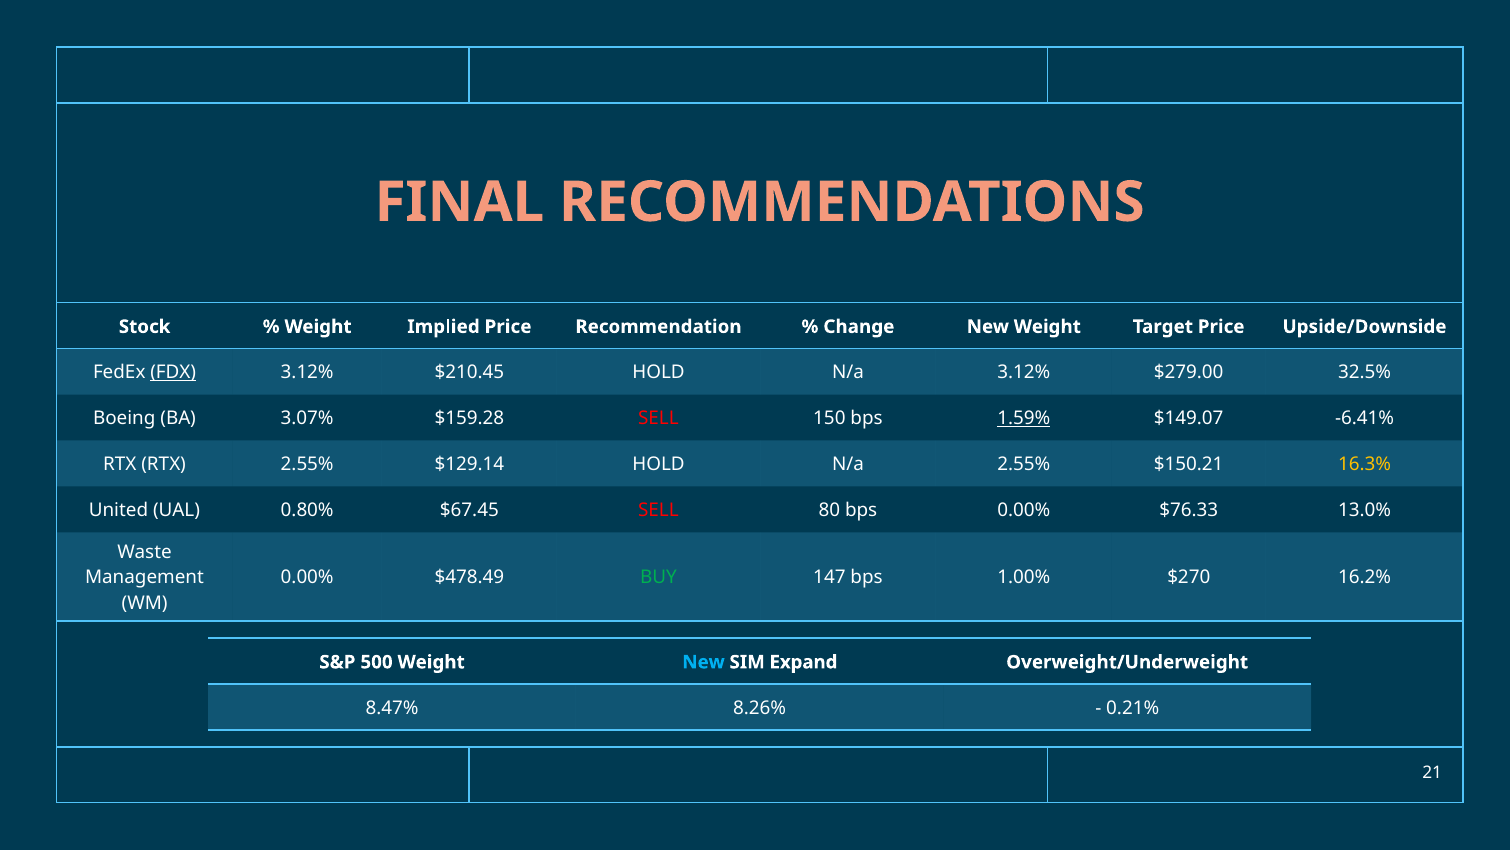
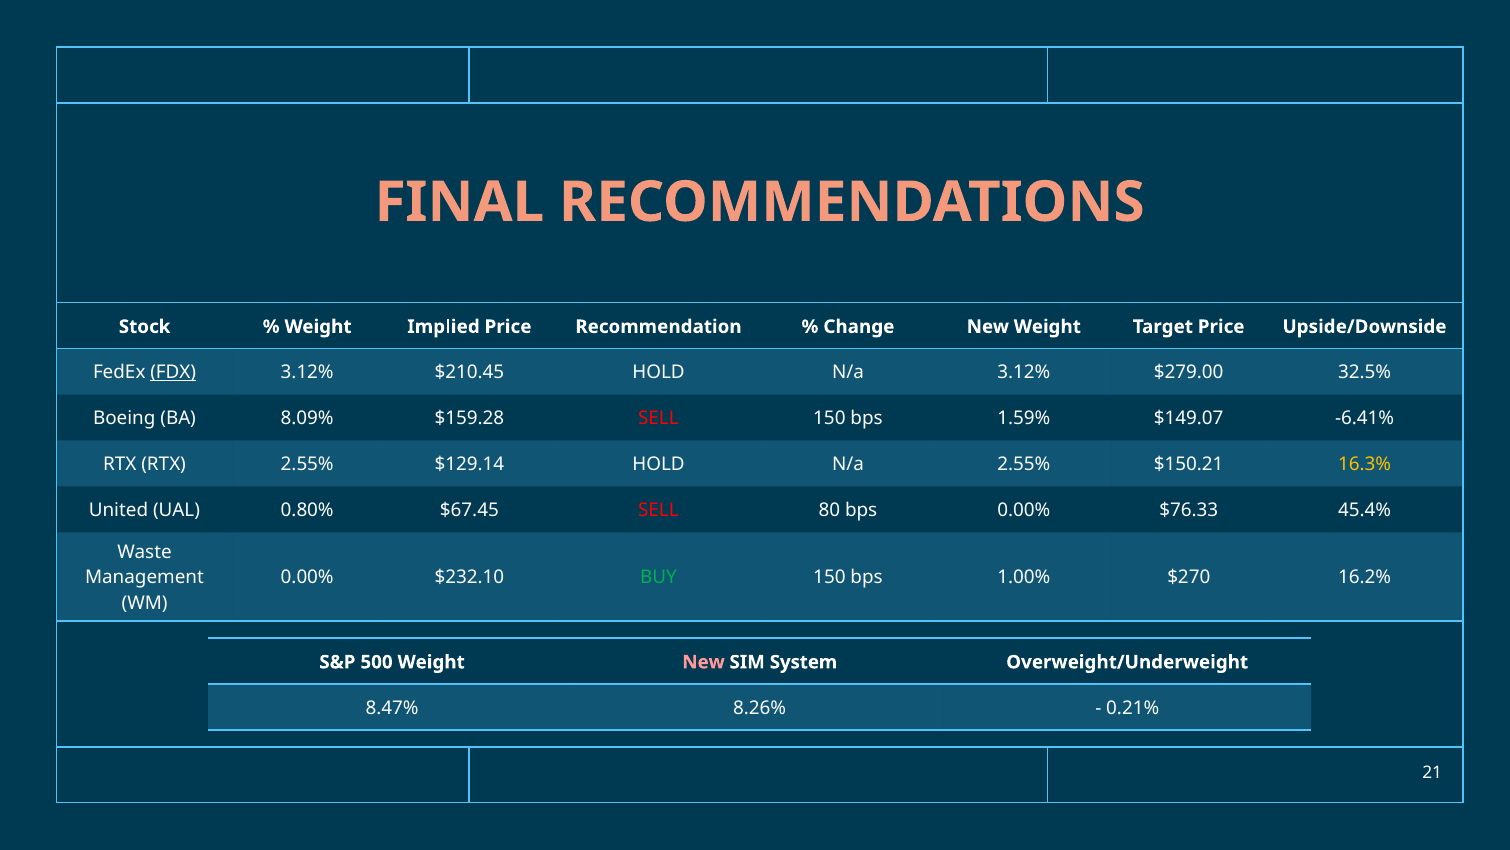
3.07%: 3.07% -> 8.09% (307, 418)
1.59% underline: present -> none (1024, 418)
13.0%: 13.0% -> 45.4% (1365, 510)
$478.49: $478.49 -> $232.10 (469, 577)
BUY 147: 147 -> 150 (829, 577)
New colour: light blue -> pink (704, 662)
Expand: Expand -> System (803, 662)
